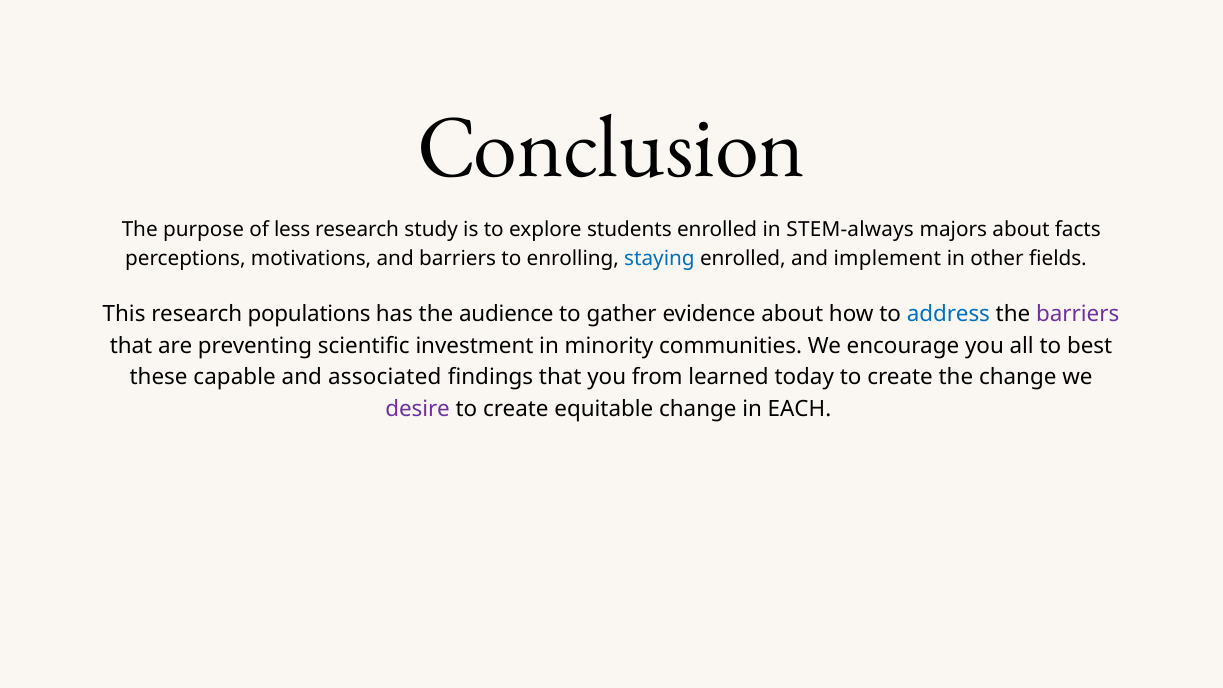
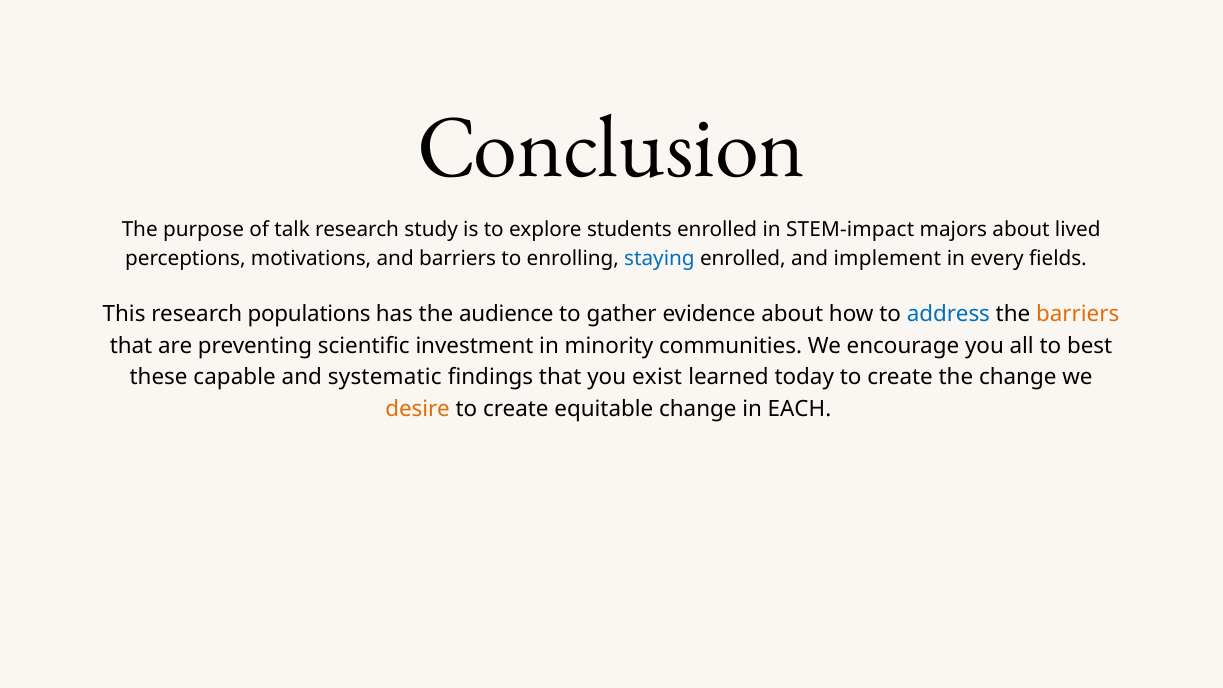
less: less -> talk (292, 230)
STEM-always: STEM-always -> STEM-impact (850, 230)
facts: facts -> lived (1078, 230)
other: other -> every (997, 259)
barriers colour: purple -> orange (1078, 314)
associated: associated -> systematic (385, 377)
from: from -> exist (657, 377)
desire colour: purple -> orange (418, 409)
